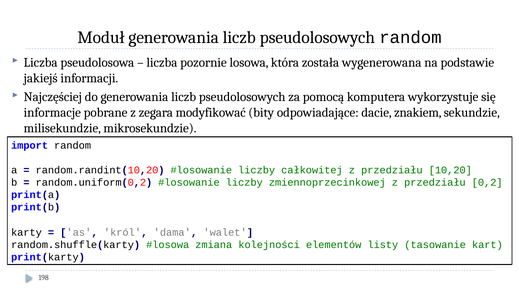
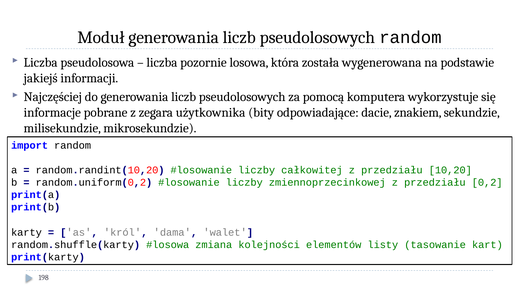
modyfikować: modyfikować -> użytkownika (211, 112)
